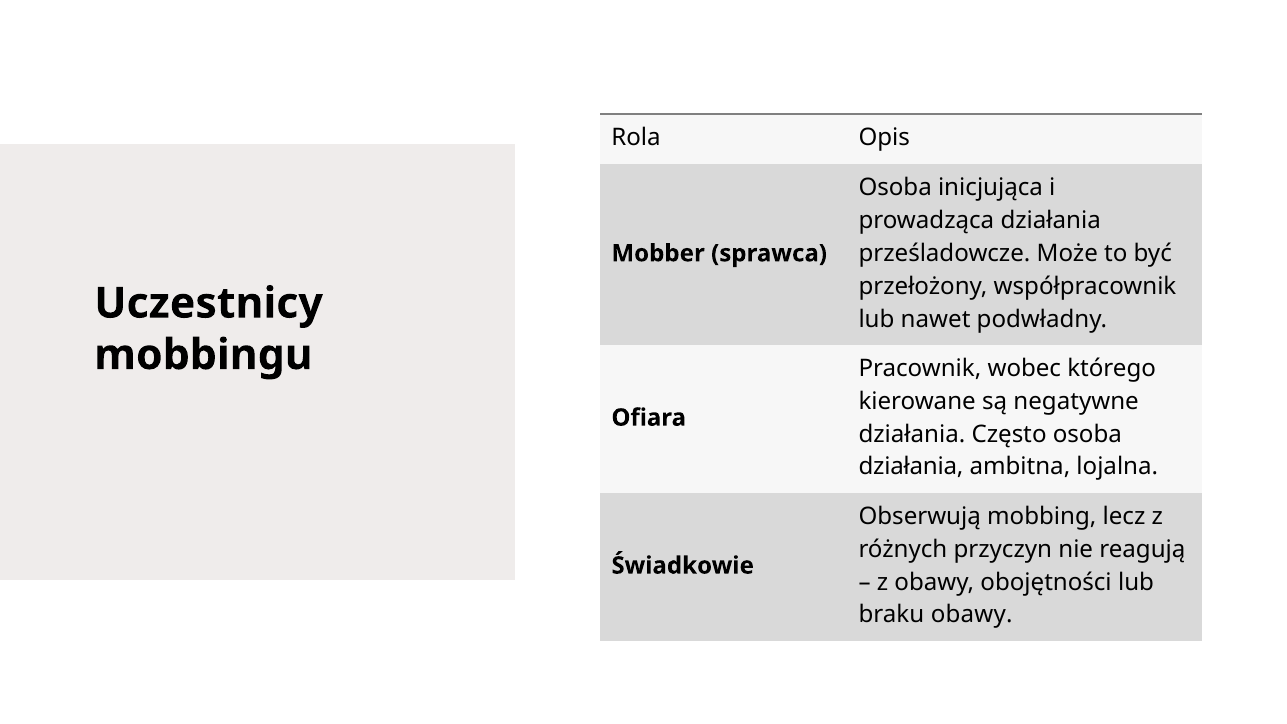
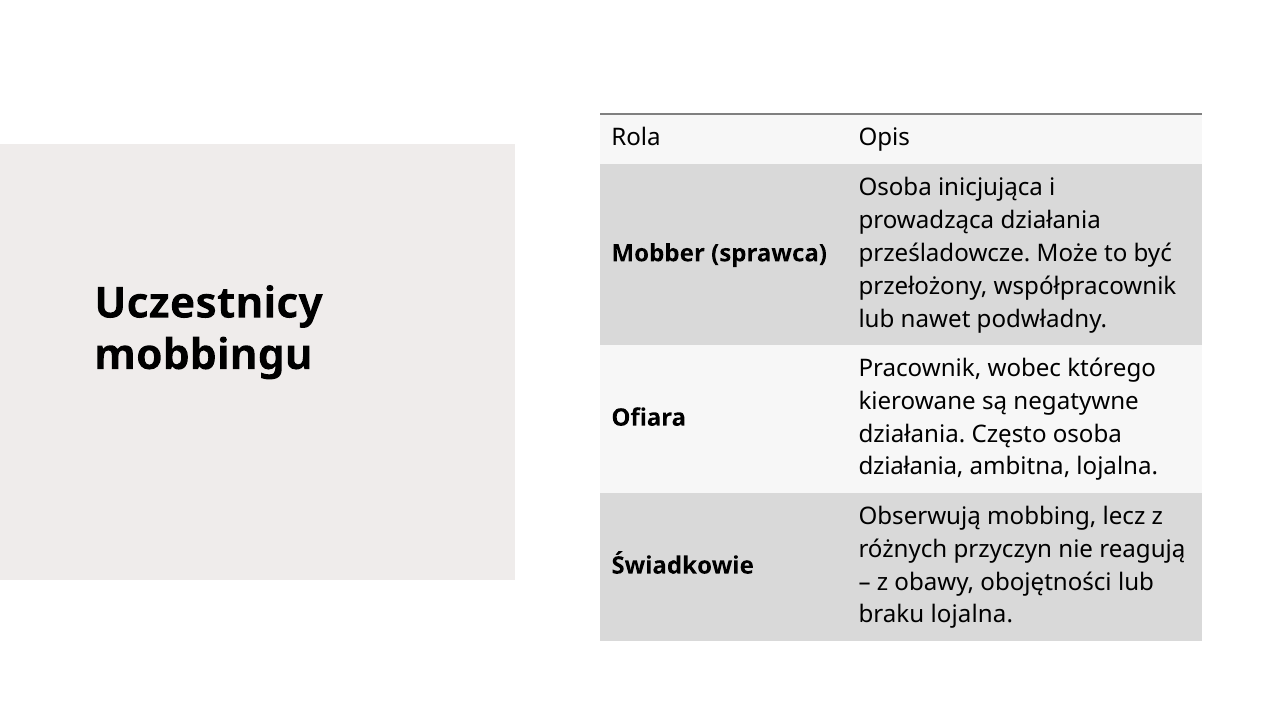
braku obawy: obawy -> lojalna (972, 615)
